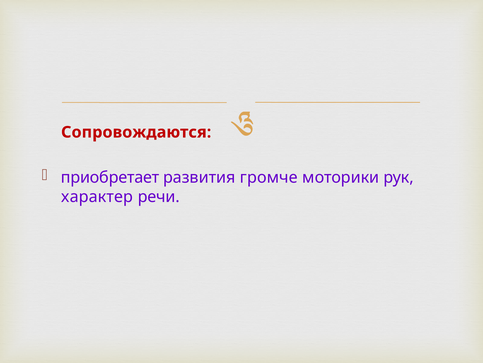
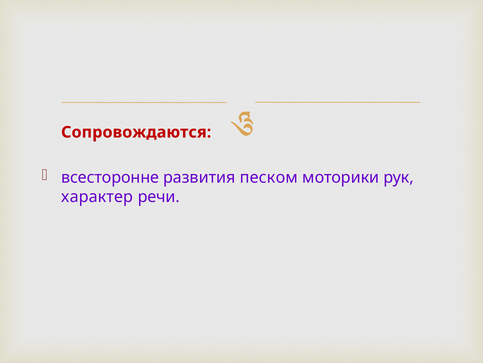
приобретает: приобретает -> всесторонне (110, 177)
громче: громче -> песком (269, 177)
